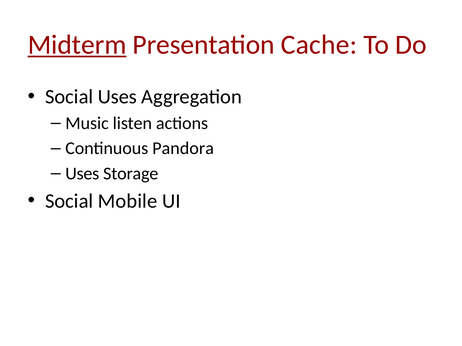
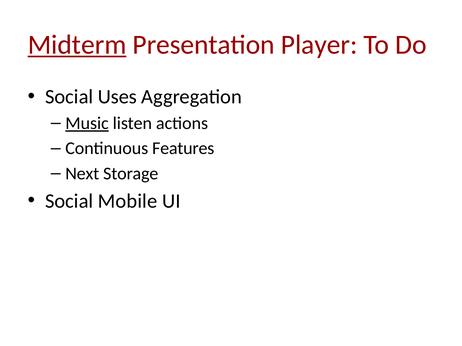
Cache: Cache -> Player (319, 45)
Music underline: none -> present (87, 123)
Pandora: Pandora -> Features (183, 149)
Uses: Uses -> Next (82, 174)
